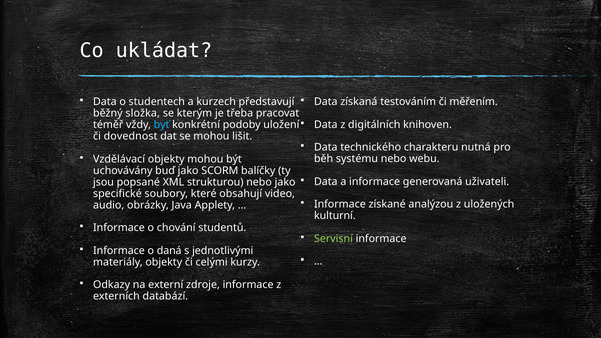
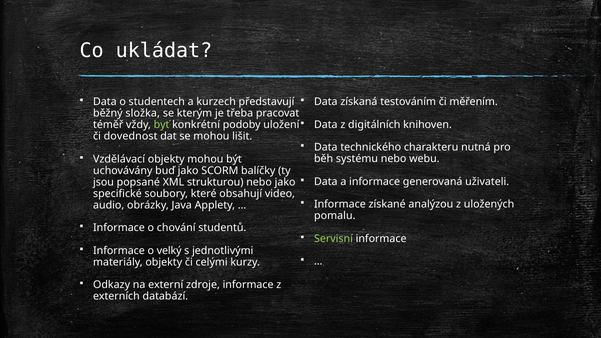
byť colour: light blue -> light green (162, 125)
kulturní: kulturní -> pomalu (335, 216)
daná: daná -> velký (169, 251)
